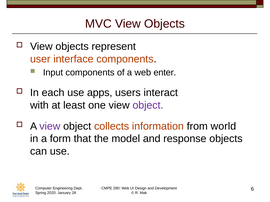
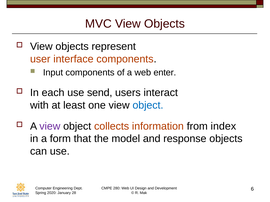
apps: apps -> send (100, 93)
object colour: purple -> blue (148, 105)
world: world -> index (223, 126)
